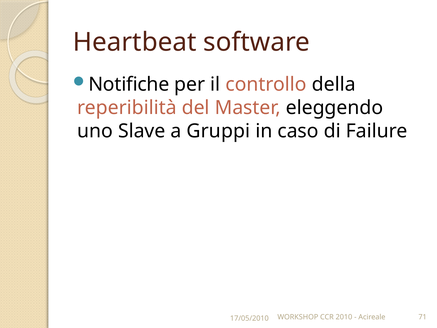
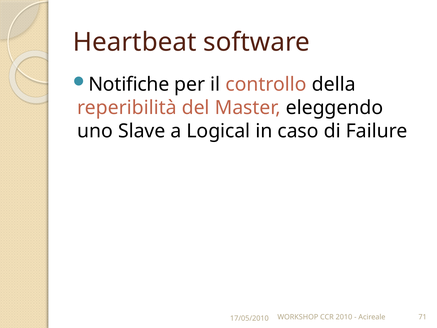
Gruppi: Gruppi -> Logical (218, 131)
